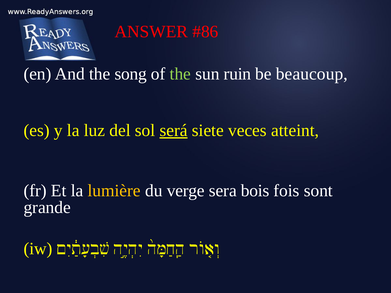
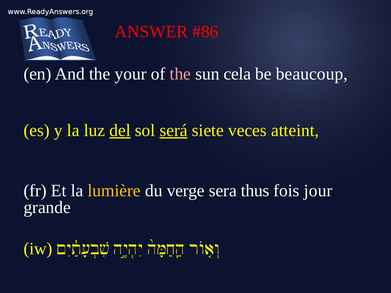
song: song -> your (131, 74)
the colour: light green -> pink (180, 74)
ruin: ruin -> cela (237, 74)
del underline: none -> present (120, 131)
bois: bois -> thus (255, 191)
sont: sont -> jour (318, 191)
